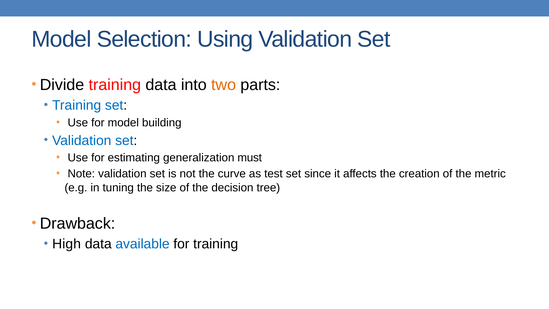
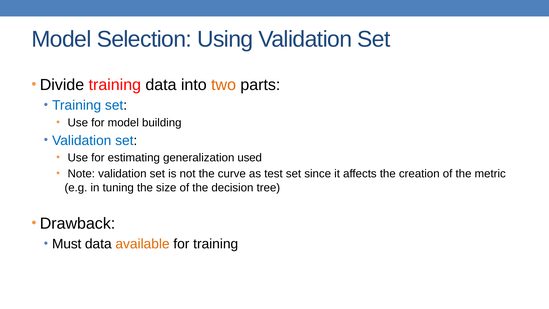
must: must -> used (250, 158)
High: High -> Must (67, 244)
available colour: blue -> orange (143, 244)
